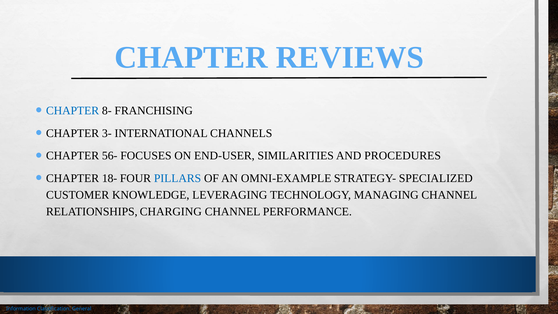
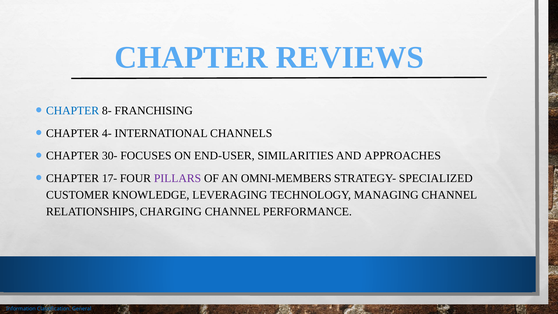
3-: 3- -> 4- (107, 133)
56-: 56- -> 30- (110, 156)
PROCEDURES: PROCEDURES -> APPROACHES (403, 156)
18-: 18- -> 17- (110, 178)
PILLARS colour: blue -> purple (178, 178)
OMNI-EXAMPLE: OMNI-EXAMPLE -> OMNI-MEMBERS (286, 178)
